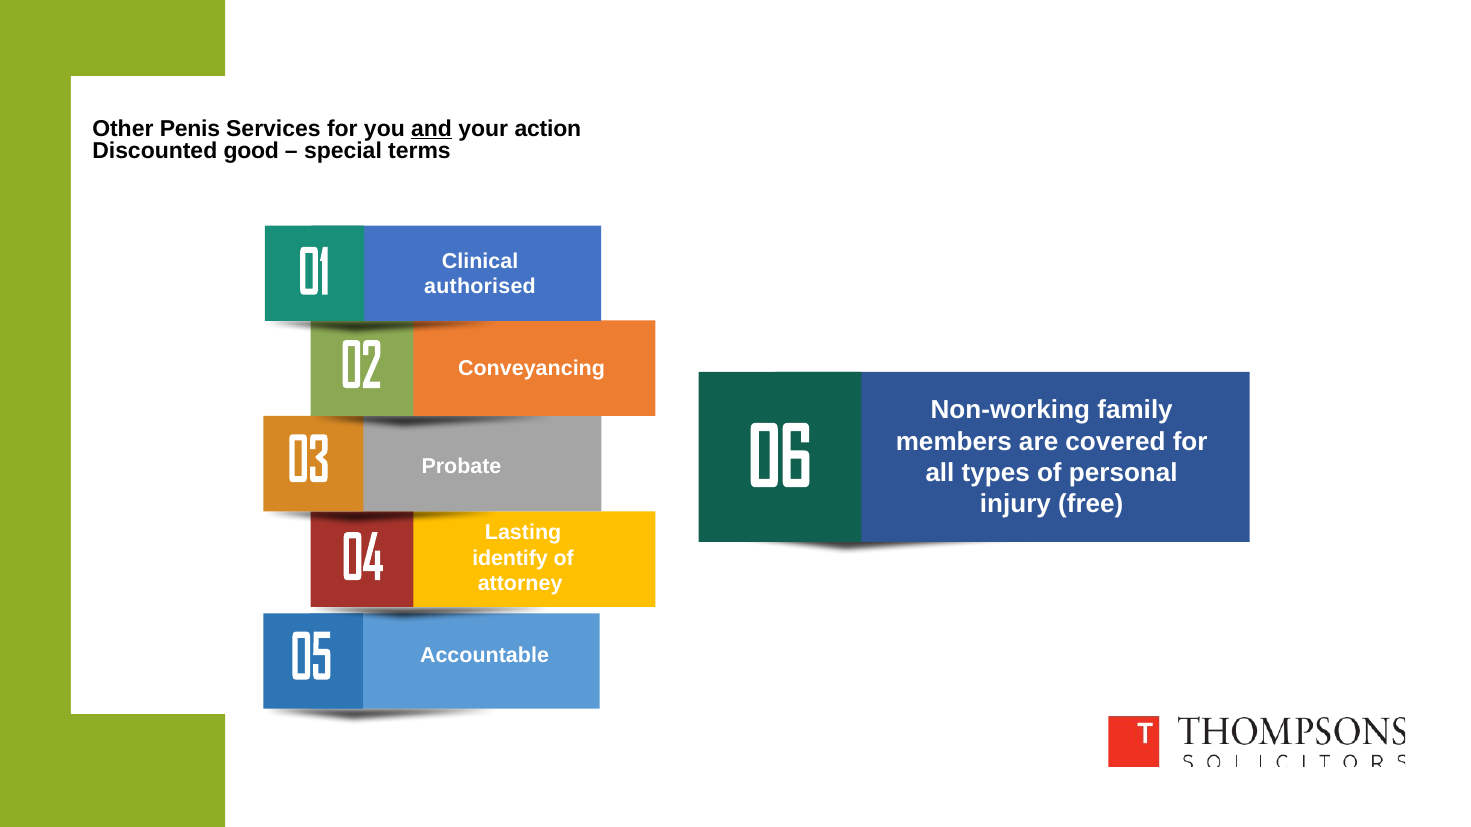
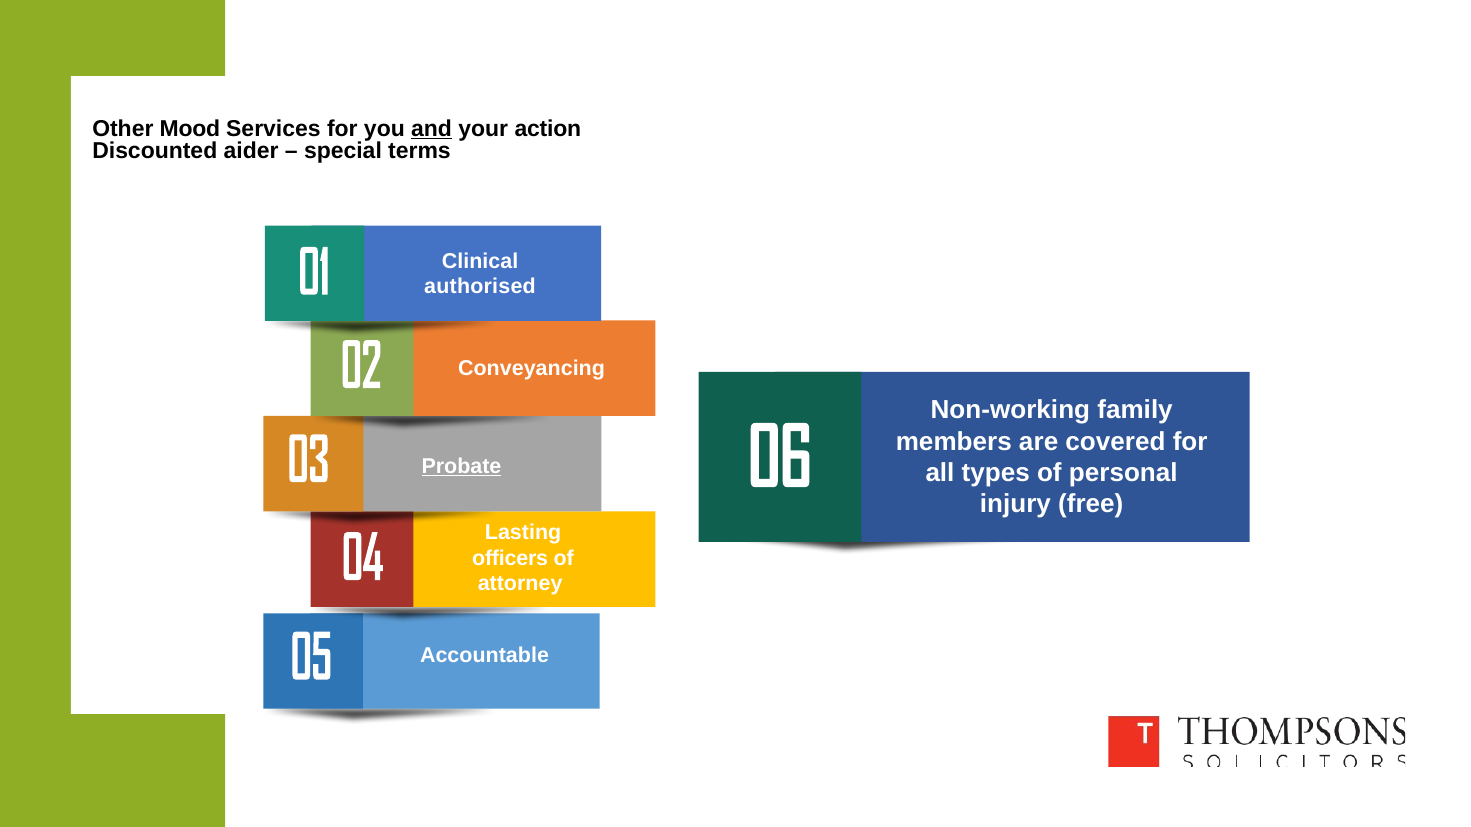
Penis: Penis -> Mood (190, 129)
good: good -> aider (251, 151)
Probate underline: none -> present (461, 466)
identify: identify -> officers (510, 558)
